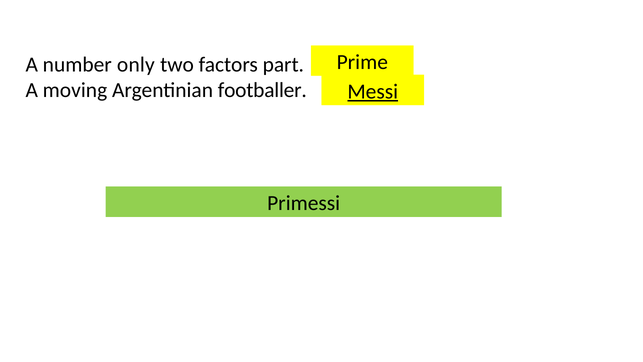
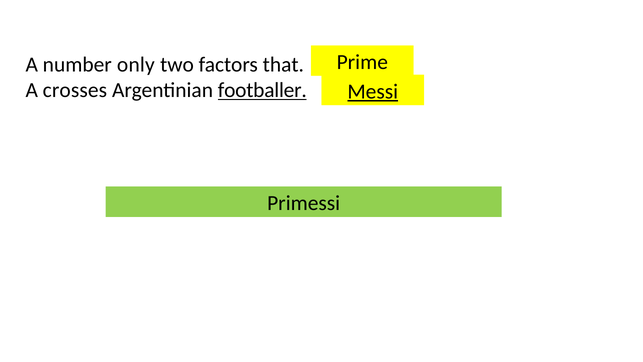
part: part -> that (283, 65)
moving: moving -> crosses (75, 90)
footballer underline: none -> present (262, 90)
